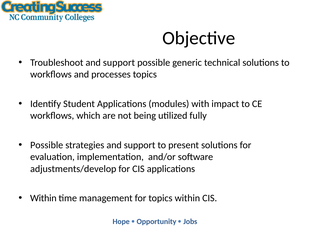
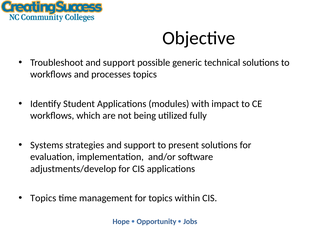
Possible: Possible -> Systems (47, 145)
Within: Within -> Topics (43, 198)
